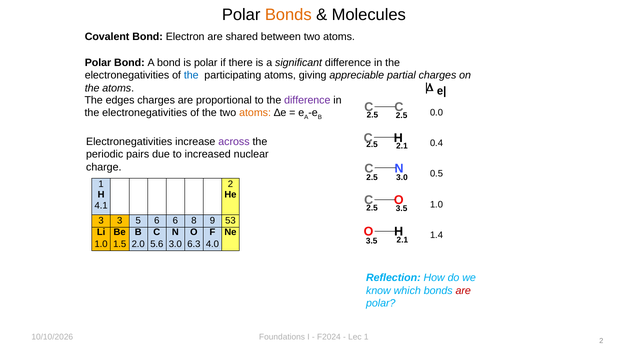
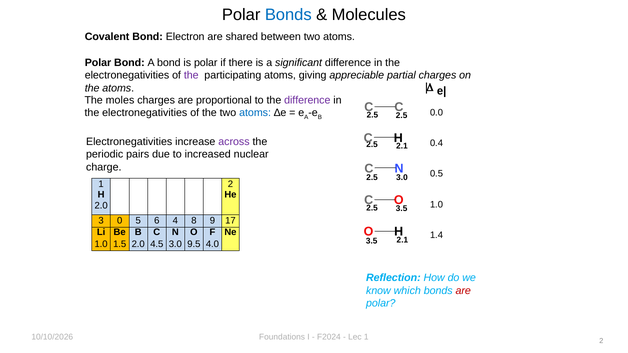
Bonds colour: orange -> blue (288, 15)
the colour: blue -> purple (191, 75)
edges: edges -> moles (120, 100)
atoms colour: orange -> blue (255, 113)
4.1: 4.1 -> 2.0 (101, 206)
3 3: 3 -> 0 (120, 221)
6 6: 6 -> 4 (175, 221)
53: 53 -> 17 (230, 221)
5.6: 5.6 -> 4.5 (157, 244)
6.3: 6.3 -> 9.5 (194, 244)
